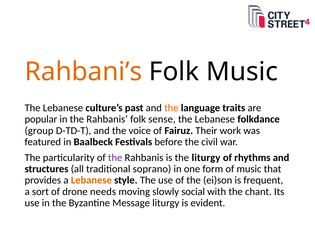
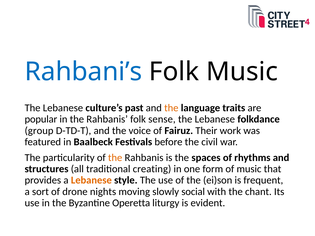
Rahbani’s colour: orange -> blue (83, 72)
the colour: purple -> orange (115, 158)
the liturgy: liturgy -> spaces (206, 158)
soprano: soprano -> creating (152, 169)
needs: needs -> nights (103, 192)
Message: Message -> Operetta (131, 203)
